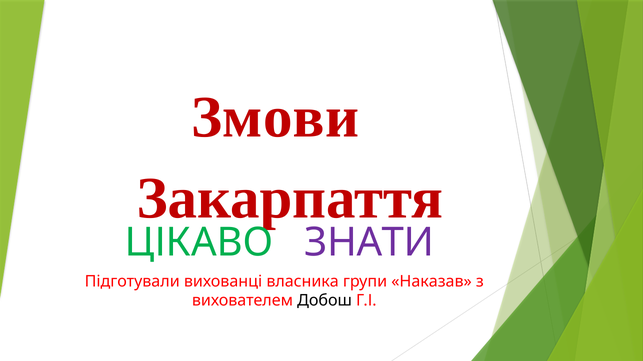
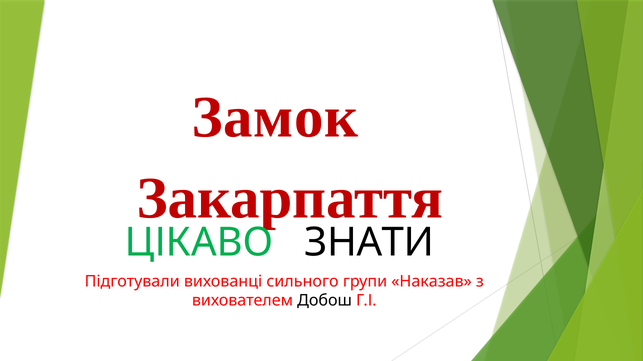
Змови: Змови -> Замок (275, 117)
ЗНАТИ colour: purple -> black (369, 243)
власника: власника -> сильного (303, 282)
